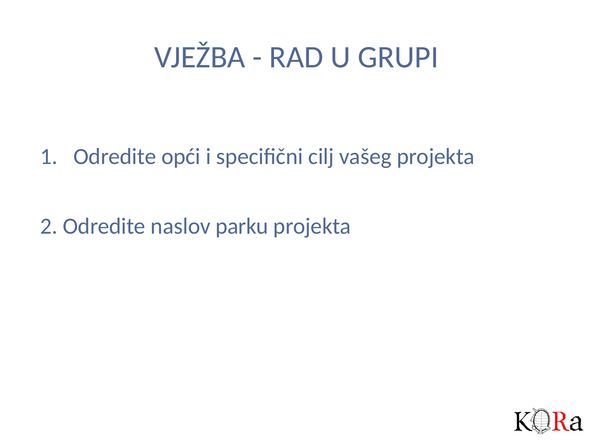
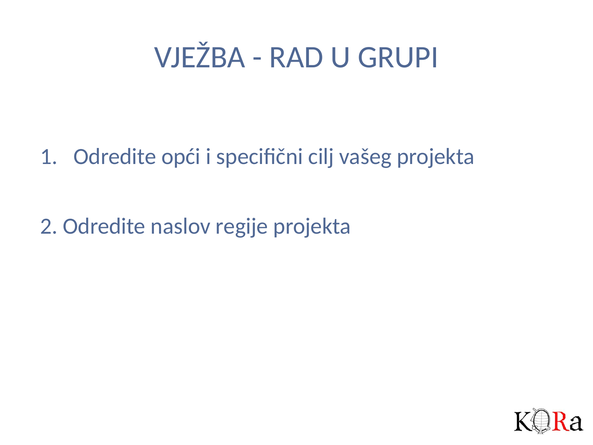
parku: parku -> regije (242, 226)
